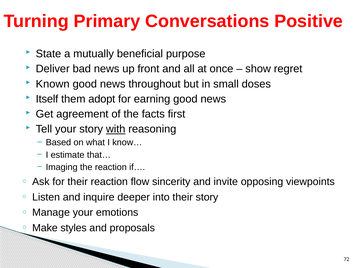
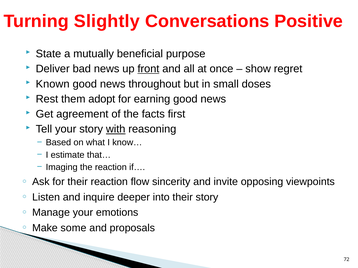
Primary: Primary -> Slightly (107, 21)
front underline: none -> present (148, 69)
Itself: Itself -> Rest (47, 99)
styles: styles -> some (73, 228)
